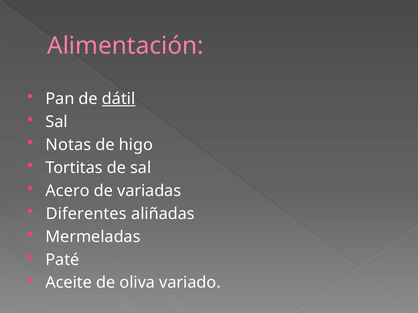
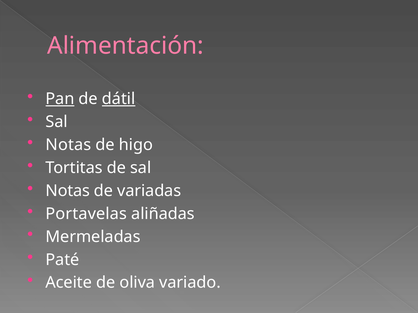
Pan underline: none -> present (60, 99)
Acero: Acero -> Notas (68, 191)
Diferentes: Diferentes -> Portavelas (86, 214)
